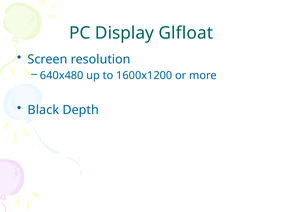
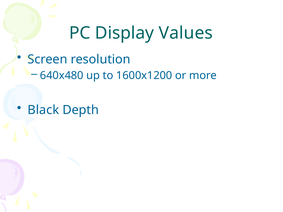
Glfloat: Glfloat -> Values (186, 33)
